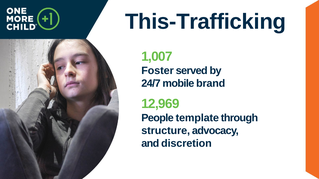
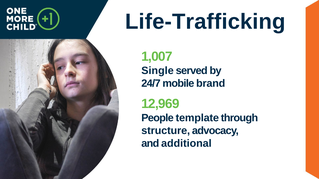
This-Trafficking: This-Trafficking -> Life-Trafficking (205, 22)
Foster: Foster -> Single (158, 71)
discretion: discretion -> additional (186, 144)
